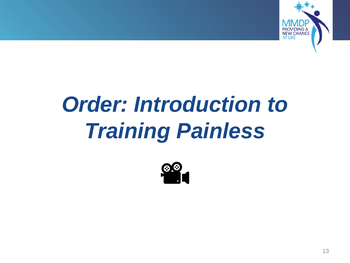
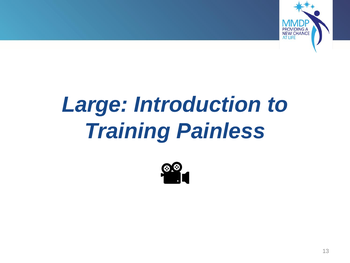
Order: Order -> Large (95, 105)
